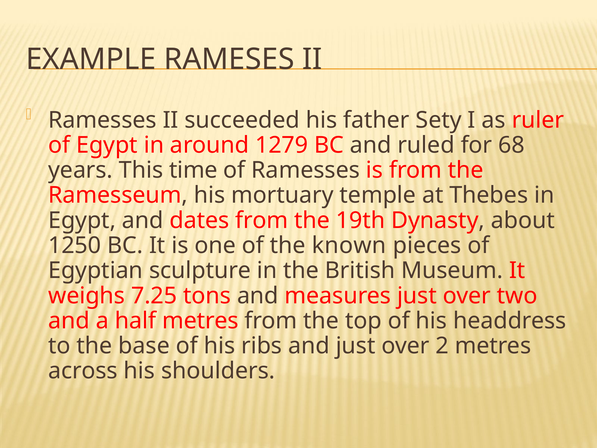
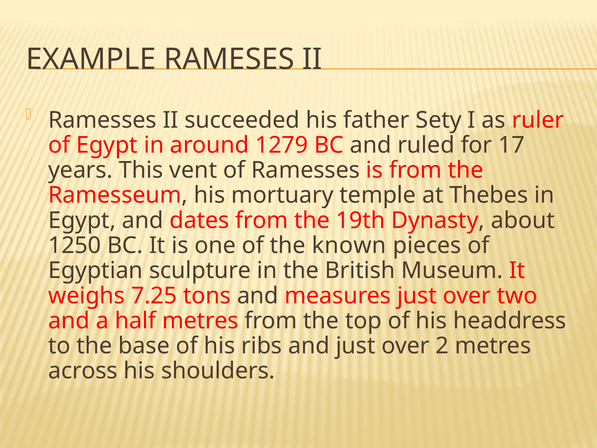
68: 68 -> 17 (512, 145)
time: time -> vent (193, 170)
